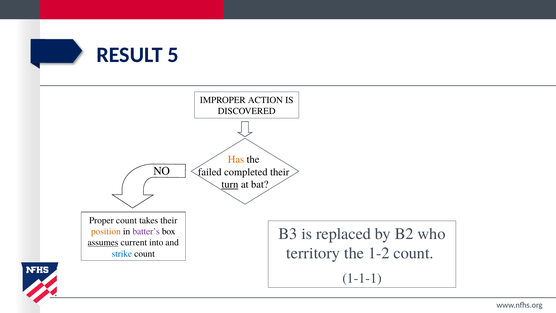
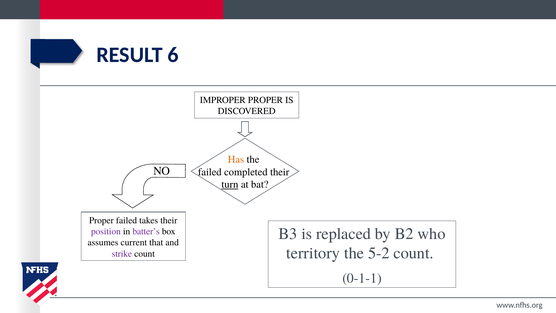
5: 5 -> 6 (173, 55)
IMPROPER ACTION: ACTION -> PROPER (265, 100)
Proper count: count -> failed (126, 220)
position colour: orange -> purple (106, 231)
assumes underline: present -> none (103, 242)
into: into -> that (156, 242)
1-2: 1-2 -> 5-2 (379, 253)
strike colour: blue -> purple (122, 253)
1-1-1: 1-1-1 -> 0-1-1 (362, 278)
